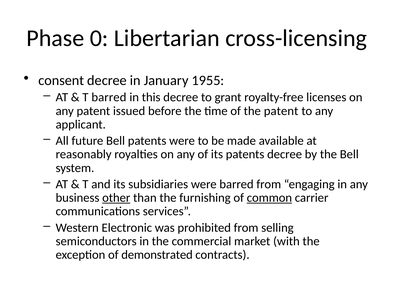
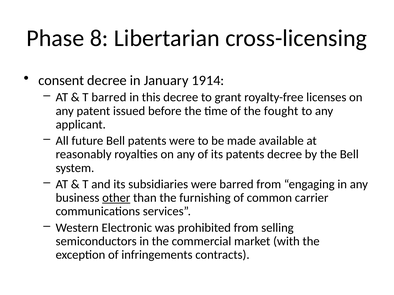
0: 0 -> 8 (99, 38)
1955: 1955 -> 1914 (208, 80)
the patent: patent -> fought (281, 111)
common underline: present -> none (269, 198)
demonstrated: demonstrated -> infringements (157, 255)
